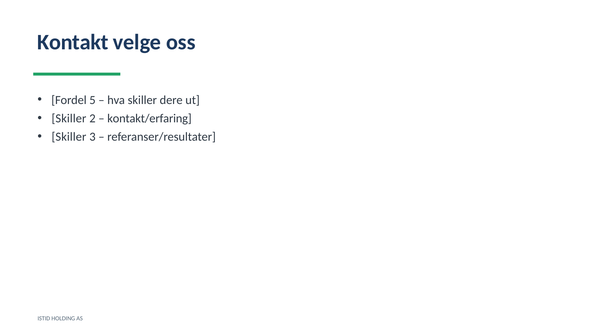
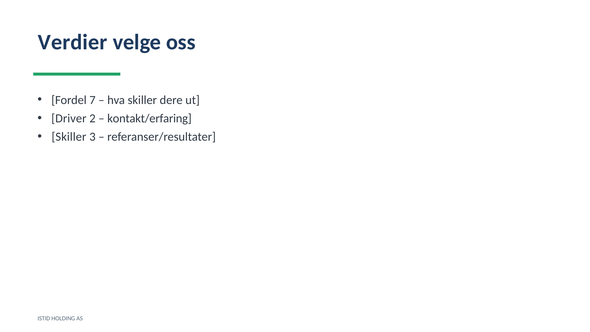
Kontakt: Kontakt -> Verdier (73, 42)
5: 5 -> 7 (93, 100)
Skiller: Skiller -> Driver (69, 118)
